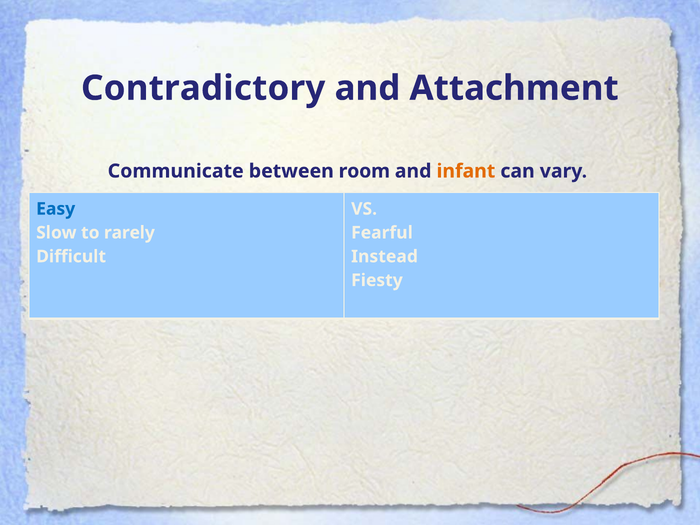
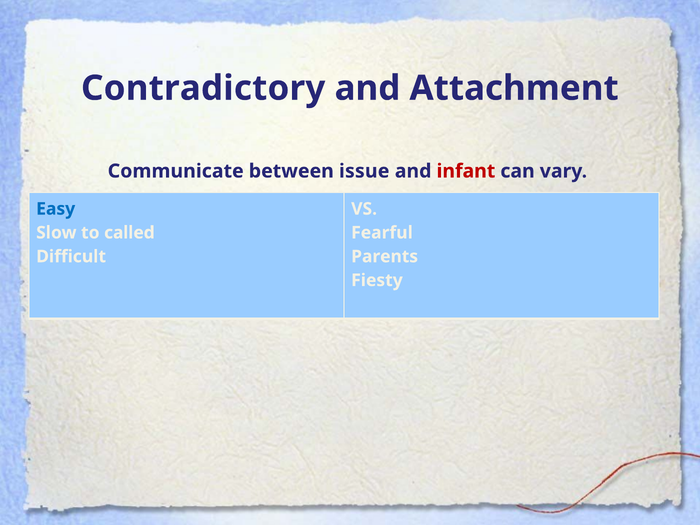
room: room -> issue (364, 171)
infant colour: orange -> red (466, 171)
rarely: rarely -> called (129, 233)
Instead: Instead -> Parents (385, 257)
